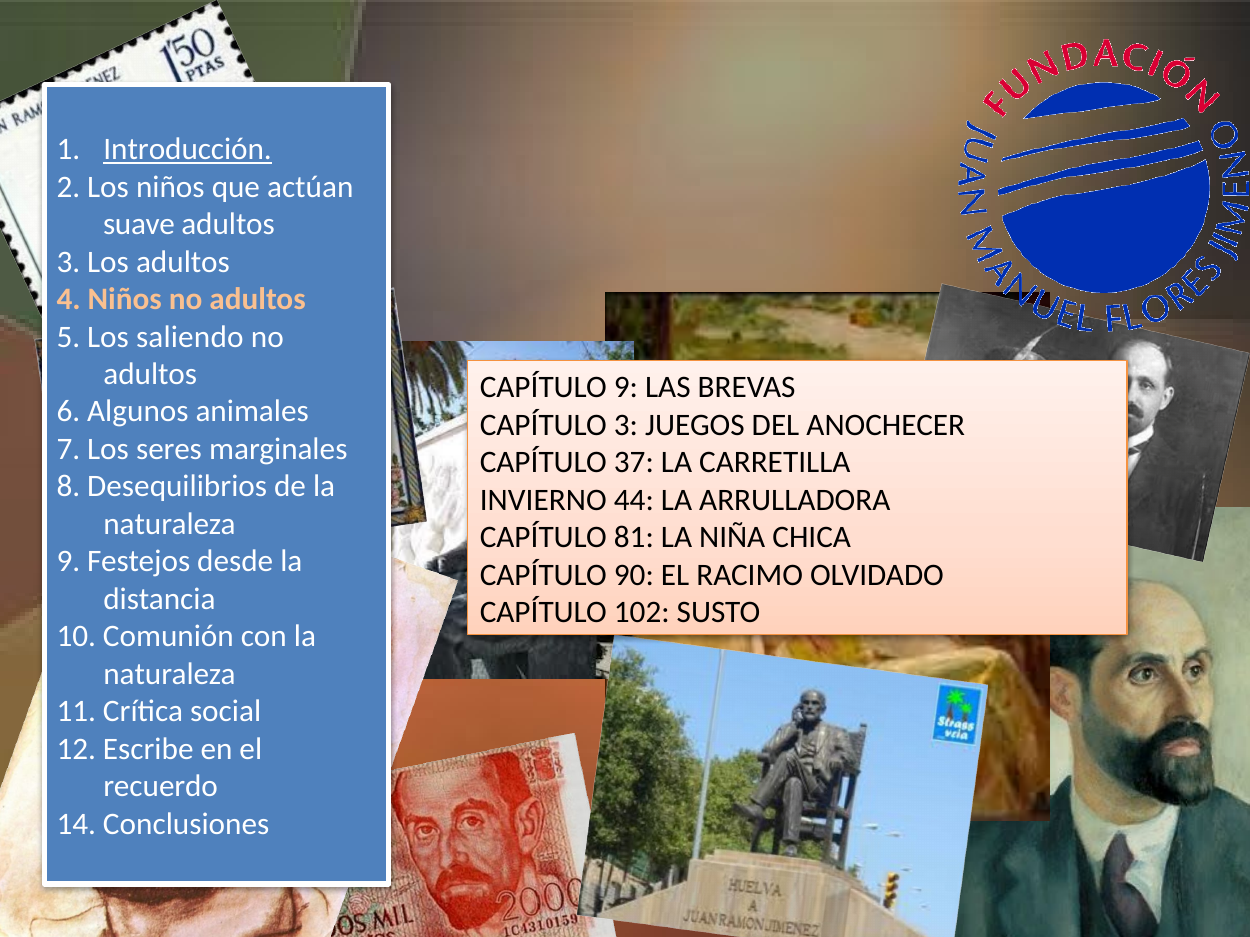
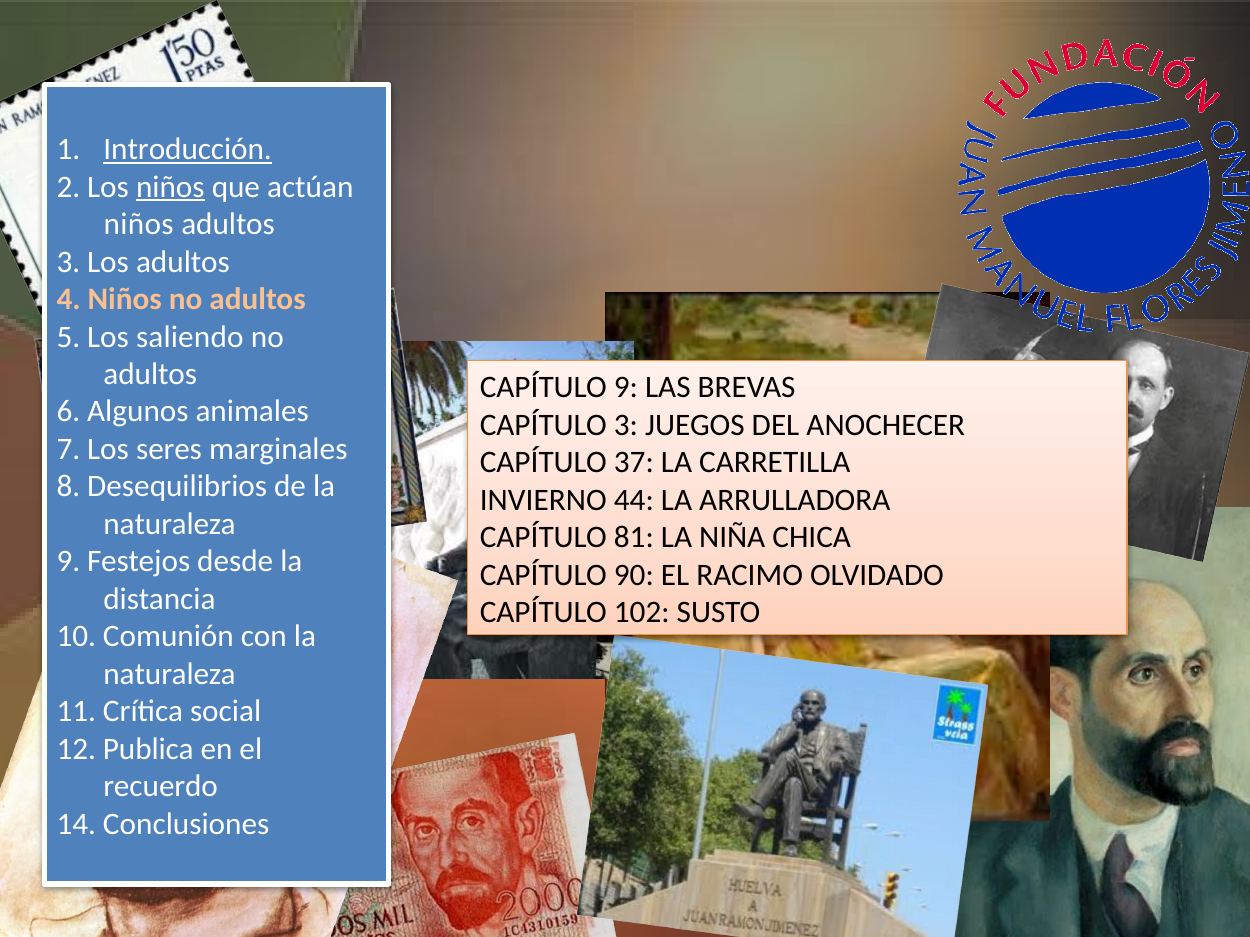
niños underline: none -> present (170, 187)
suave: suave -> niños (139, 224)
Escribe: Escribe -> Publica (148, 749)
